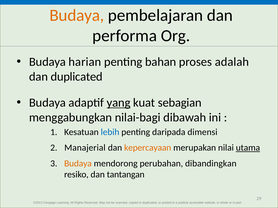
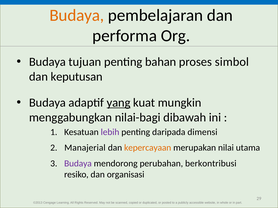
harian: harian -> tujuan (85, 62)
adalah: adalah -> simbol (232, 62)
dan duplicated: duplicated -> keputusan (77, 77)
sebagian: sebagian -> mungkin (180, 103)
lebih colour: blue -> purple (110, 132)
utama underline: present -> none (248, 148)
Budaya colour: orange -> purple (78, 164)
dibandingkan: dibandingkan -> berkontribusi (211, 164)
tantangan: tantangan -> organisasi (126, 175)
